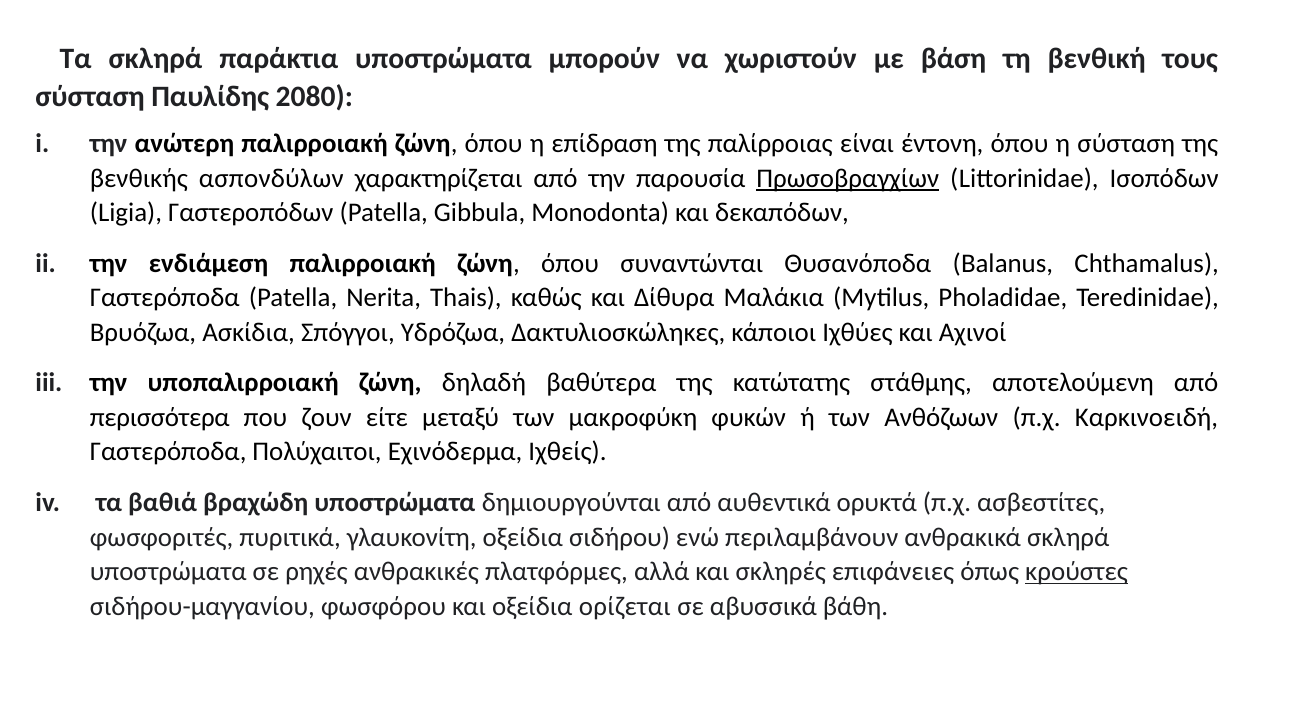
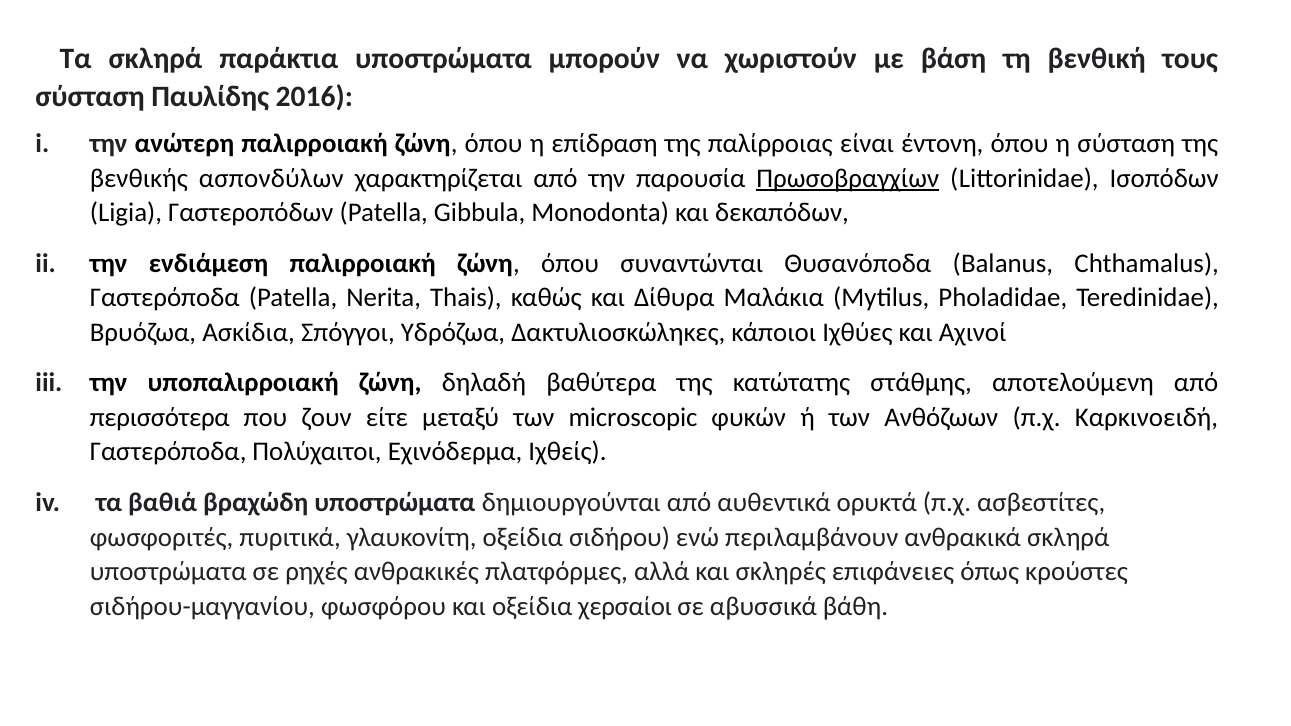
2080: 2080 -> 2016 (314, 97)
μακροφύκη: μακροφύκη -> microscopic (633, 418)
κρούστες underline: present -> none (1077, 572)
ορίζεται: ορίζεται -> χερσαίοι (625, 606)
